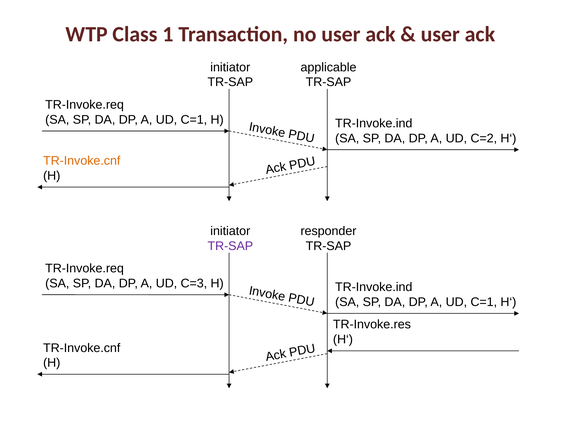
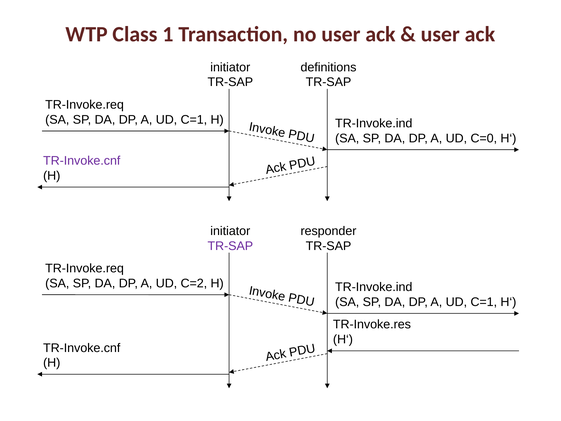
applicable: applicable -> definitions (328, 67)
C=2: C=2 -> C=0 (484, 138)
TR-Invoke.cnf colour: orange -> purple (82, 161)
C=3: C=3 -> C=2 (194, 283)
